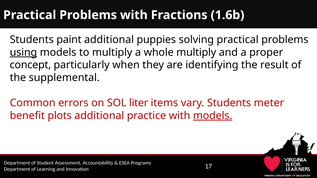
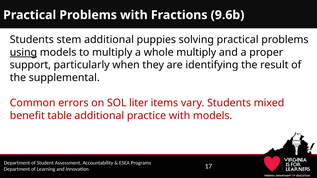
1.6b: 1.6b -> 9.6b (228, 15)
paint: paint -> stem (69, 40)
concept: concept -> support (30, 65)
meter: meter -> mixed (269, 103)
plots: plots -> table (60, 116)
models underline: present -> none (213, 116)
